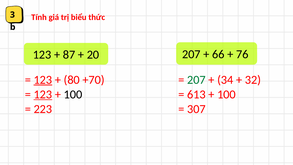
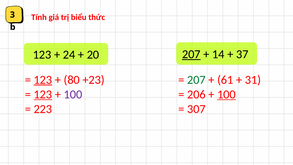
87: 87 -> 24 (69, 55)
207 underline: none -> present (191, 54)
66: 66 -> 14 (218, 54)
76: 76 -> 37 (242, 54)
+70: +70 -> +23 (94, 80)
34: 34 -> 61 (225, 80)
32: 32 -> 31 (253, 80)
100 colour: black -> purple (73, 94)
613: 613 -> 206 (196, 94)
100 underline: none -> present (226, 94)
